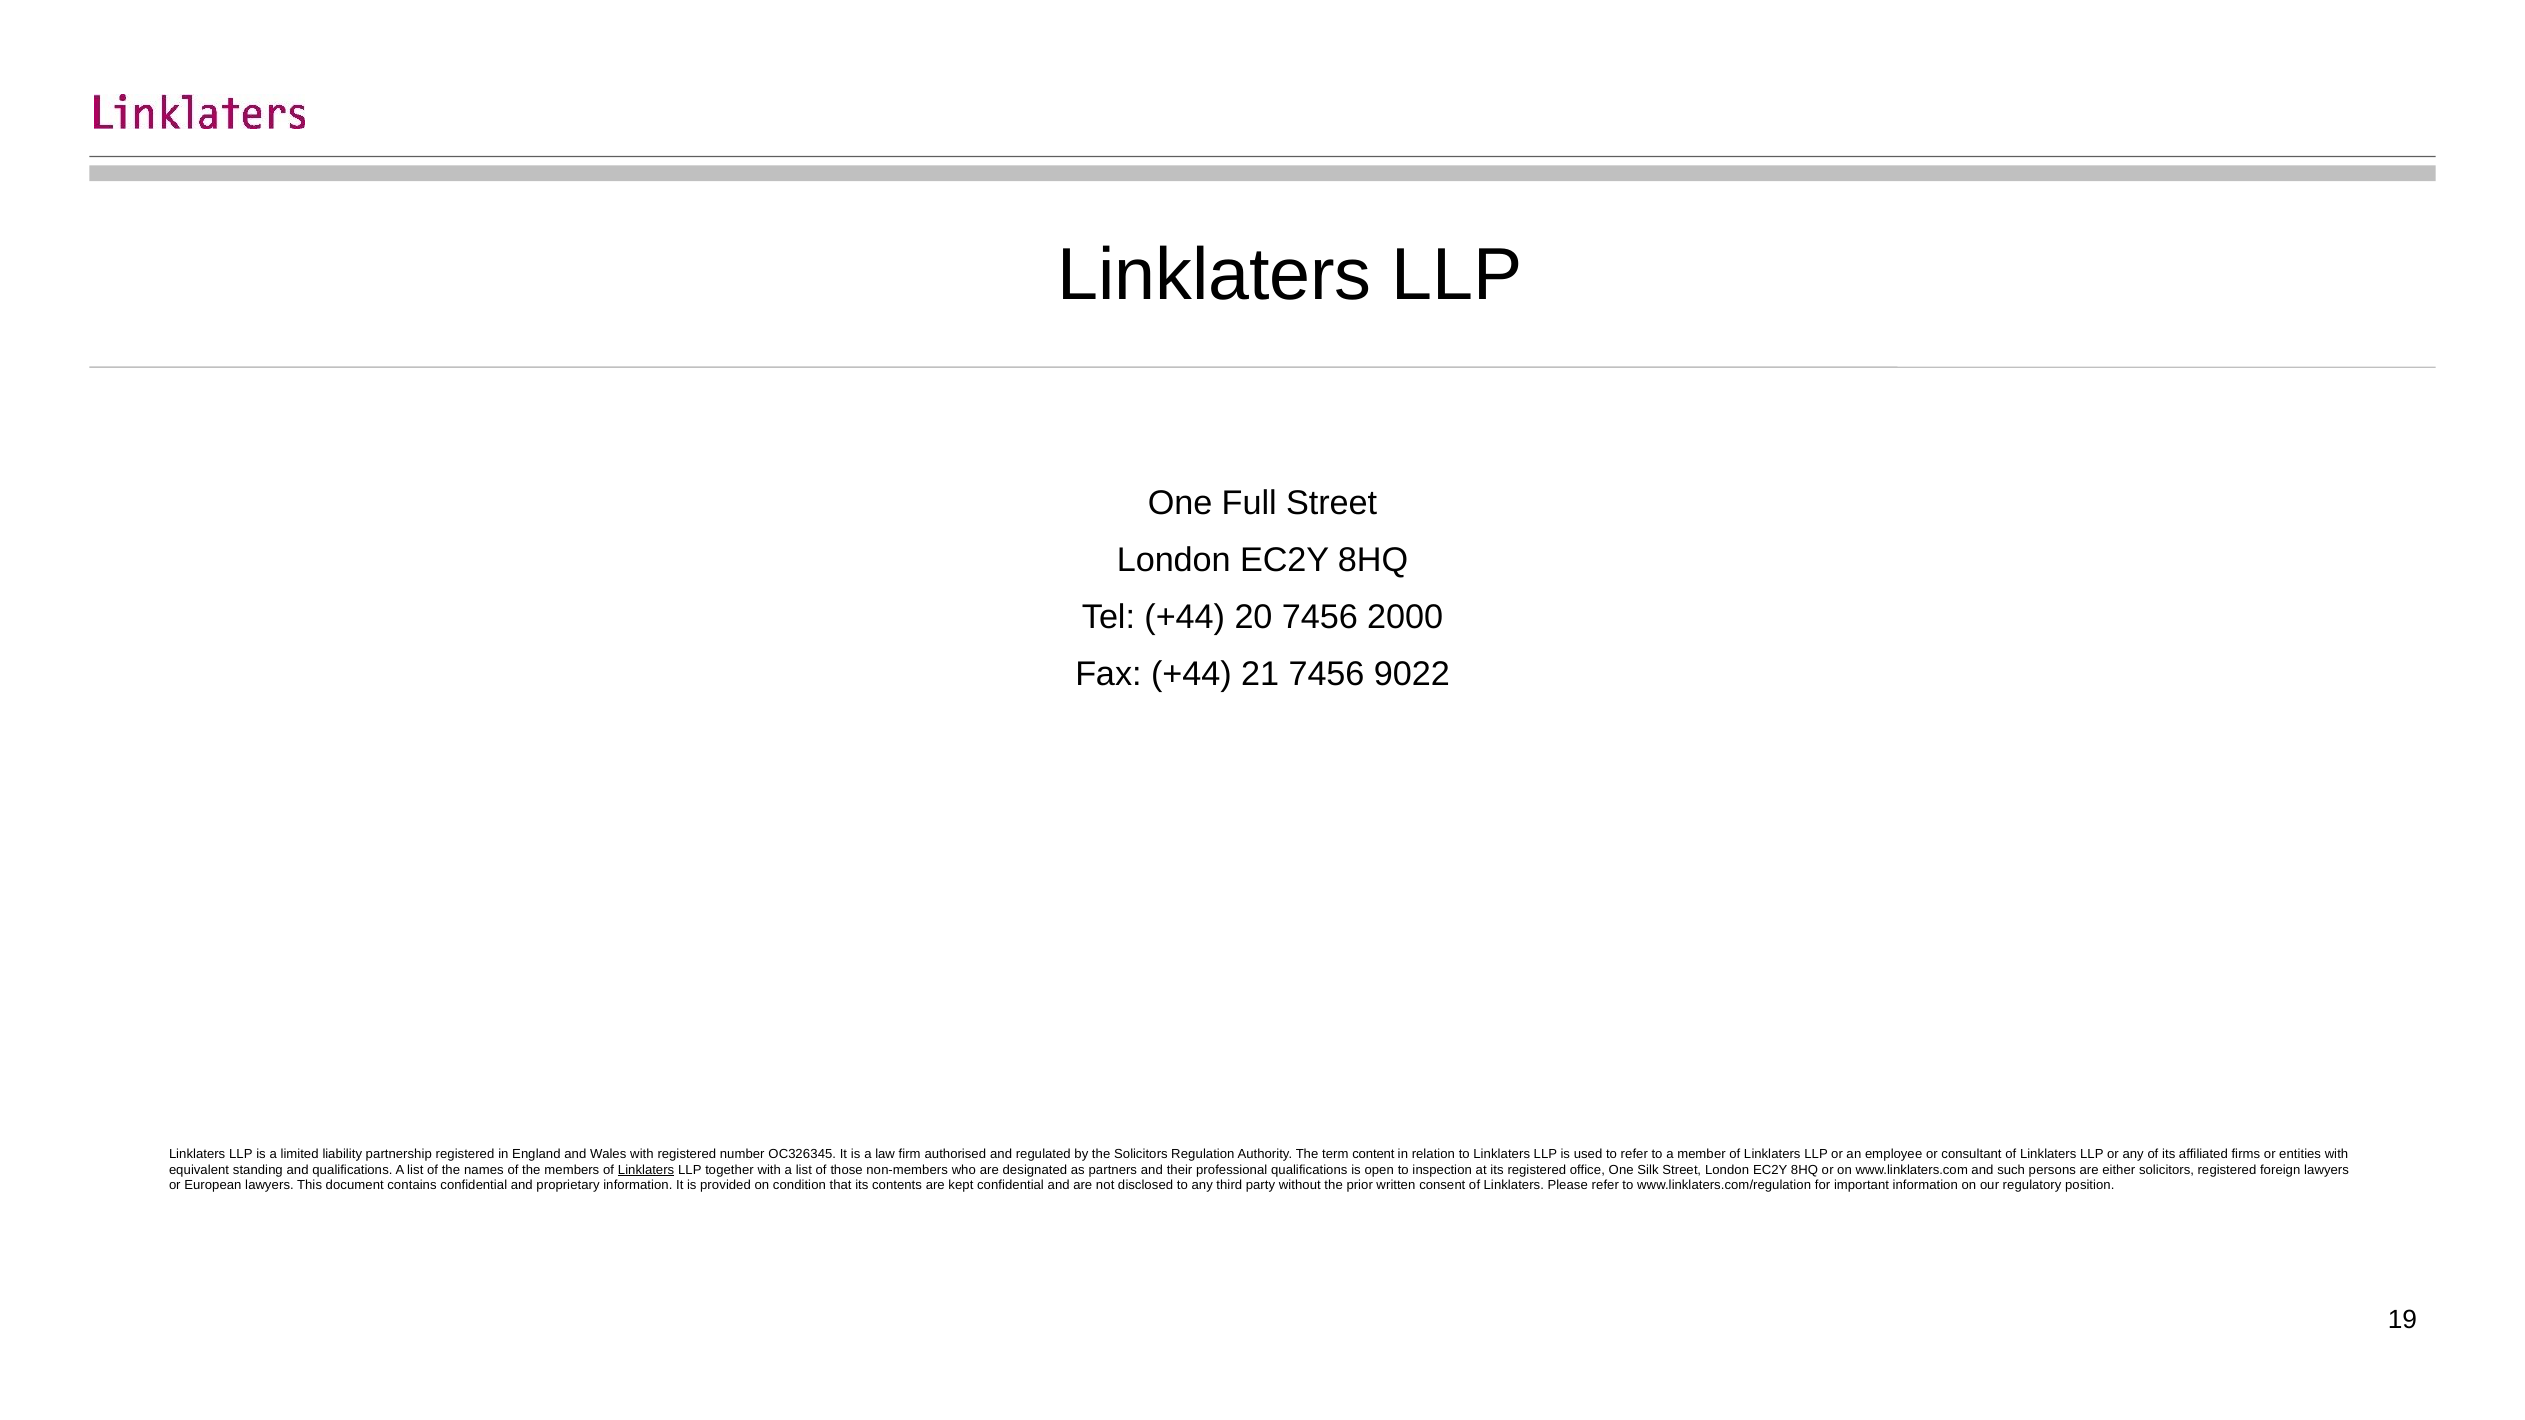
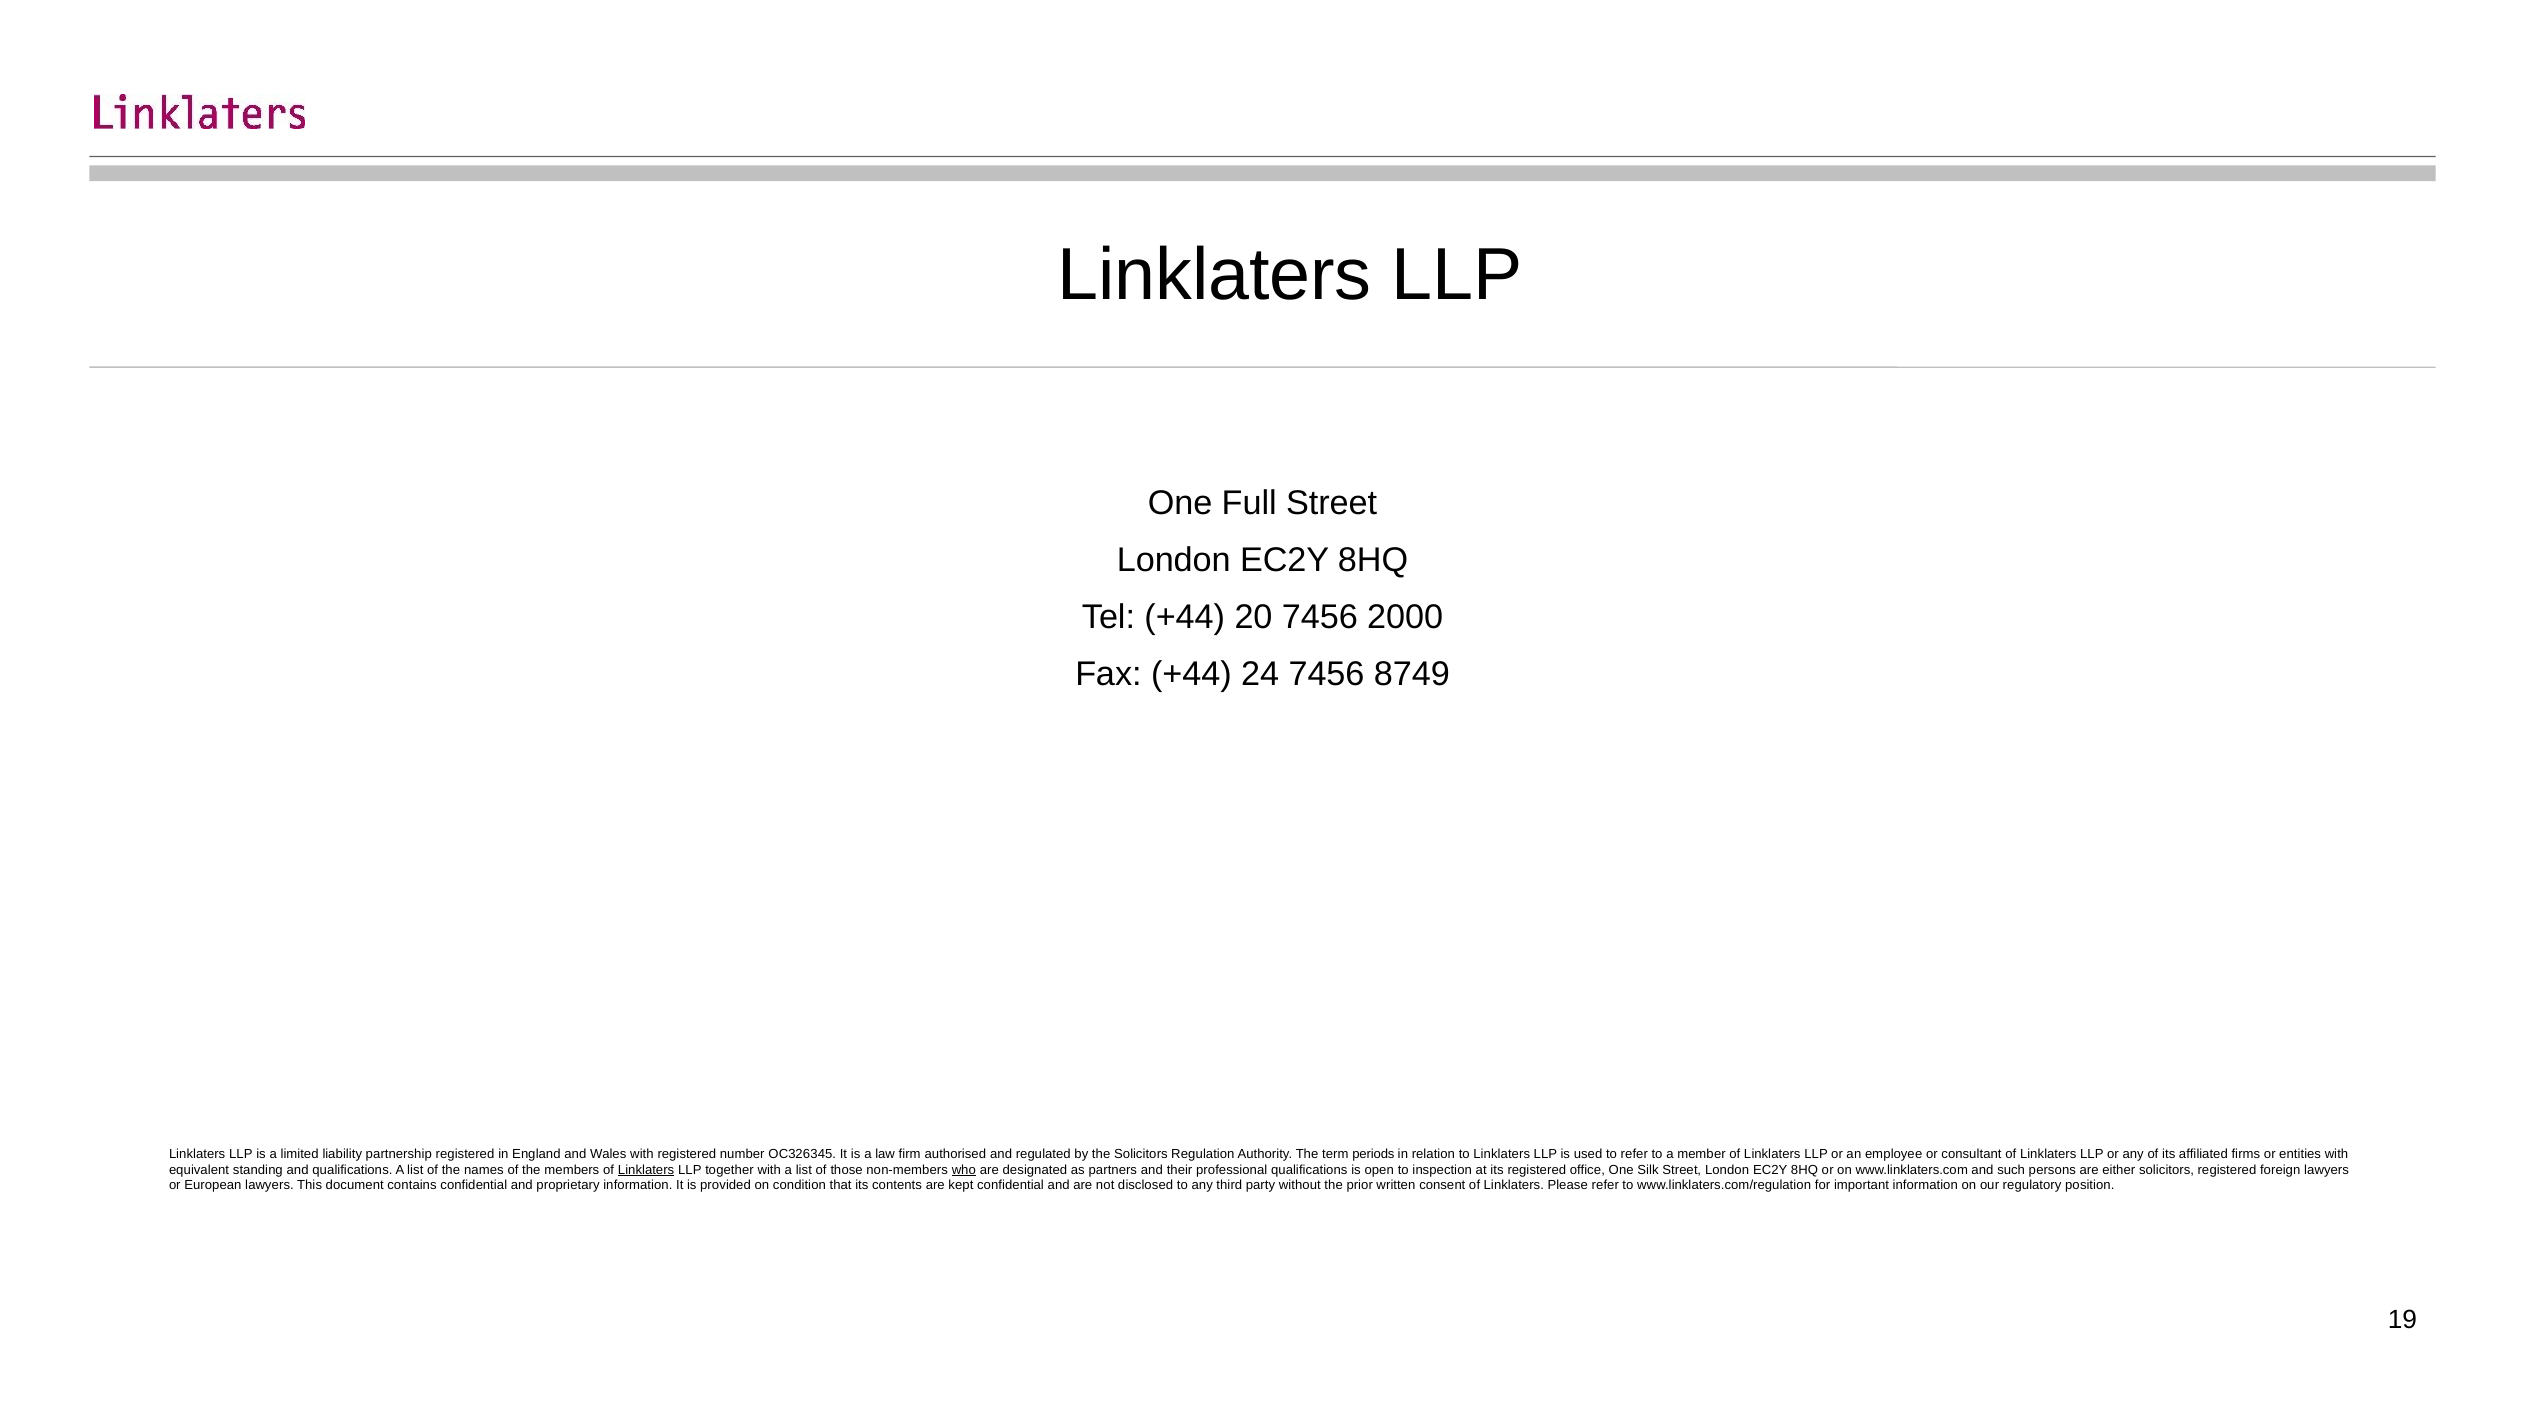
21: 21 -> 24 (1260, 674)
9022: 9022 -> 8749 (1412, 674)
content: content -> periods (1373, 1154)
who underline: none -> present (964, 1170)
